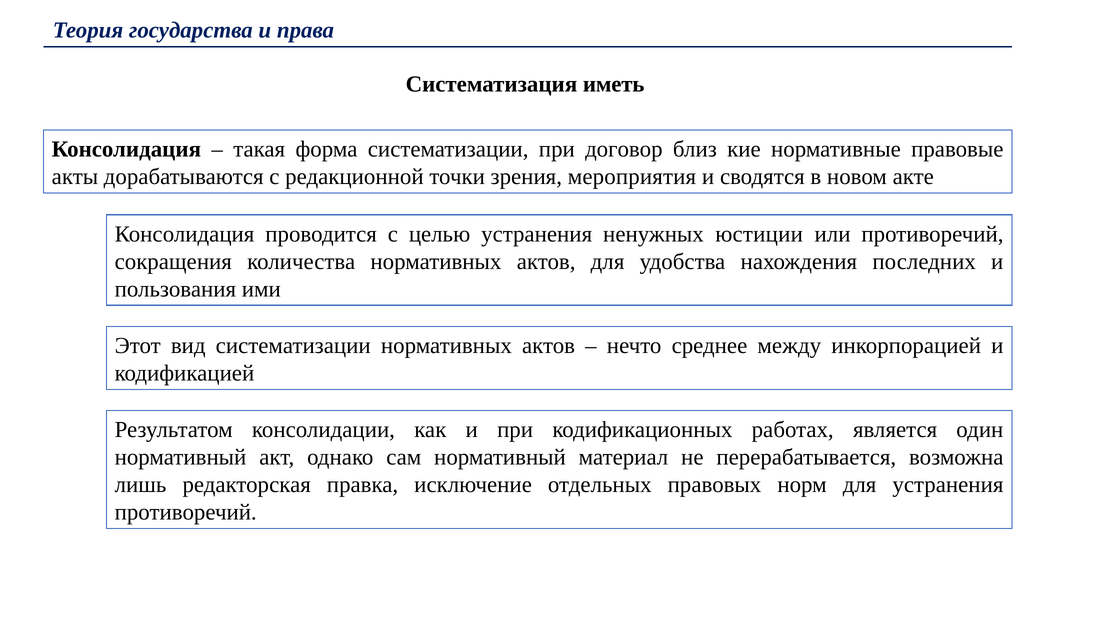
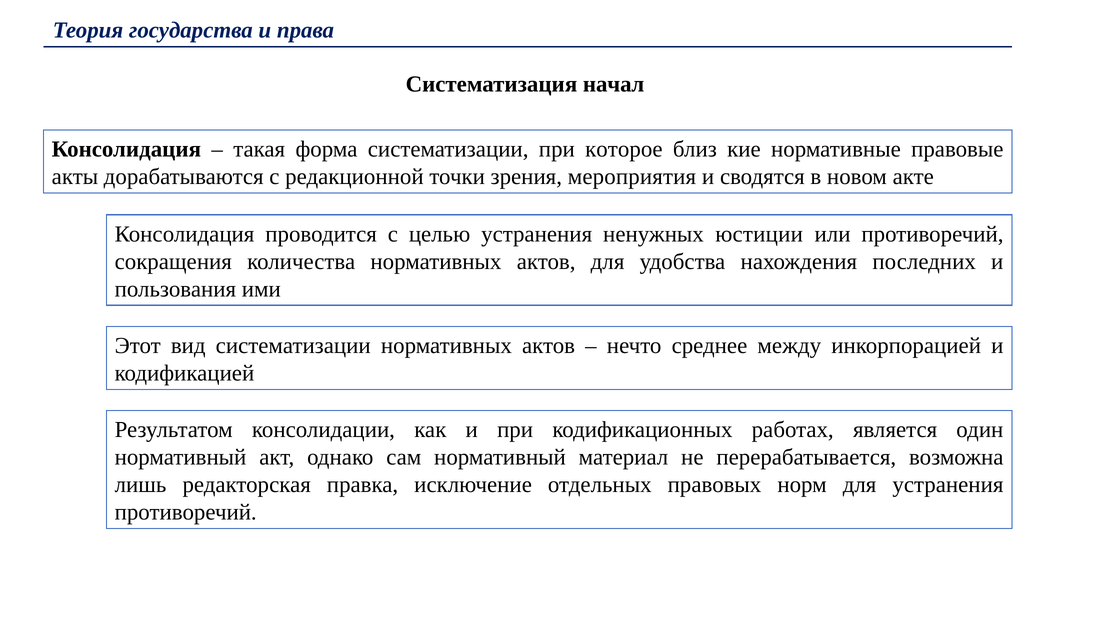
иметь: иметь -> начал (614, 84)
договор: договор -> которое (624, 149)
